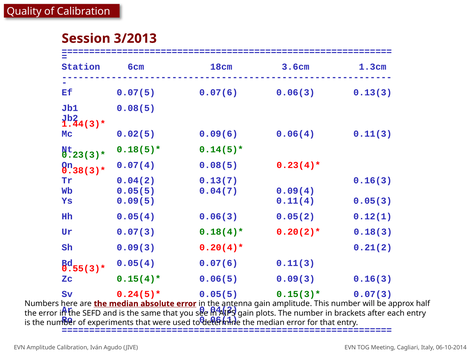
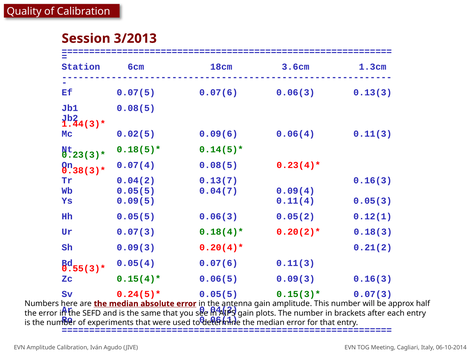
Hh 0.05(4: 0.05(4 -> 0.05(5 (136, 217)
